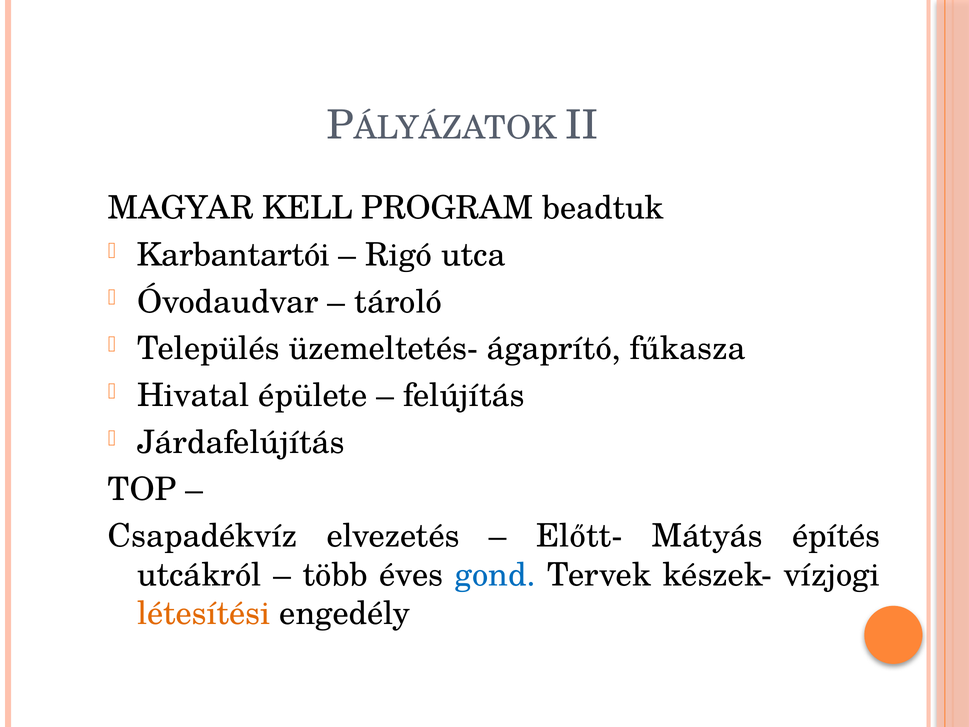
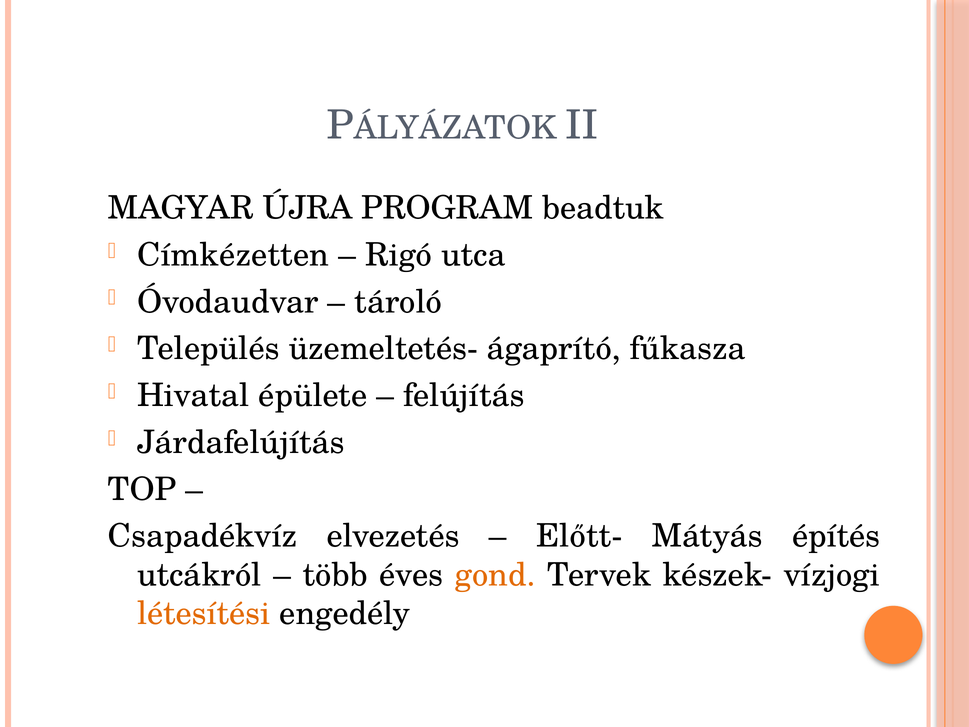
KELL: KELL -> ÚJRA (308, 208)
Karbantartói: Karbantartói -> Címkézetten (233, 255)
gond colour: blue -> orange (495, 575)
